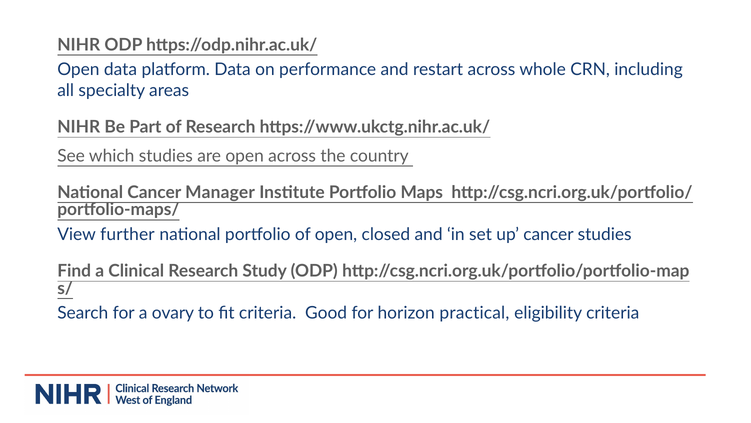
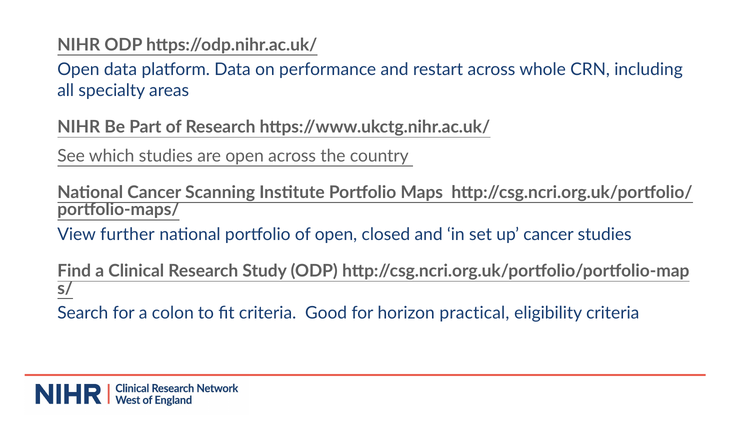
Manager: Manager -> Scanning (220, 192)
ovary: ovary -> colon (173, 313)
